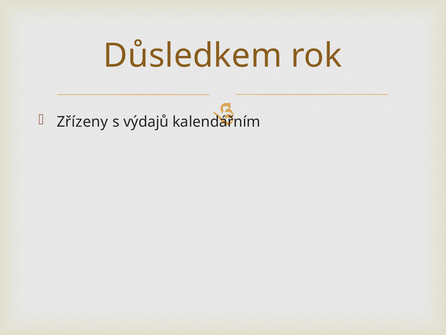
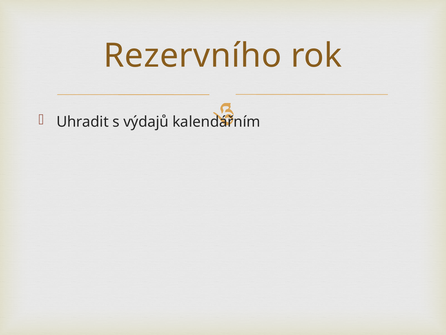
Důsledkem: Důsledkem -> Rezervního (193, 56)
Zřízeny: Zřízeny -> Uhradit (83, 122)
